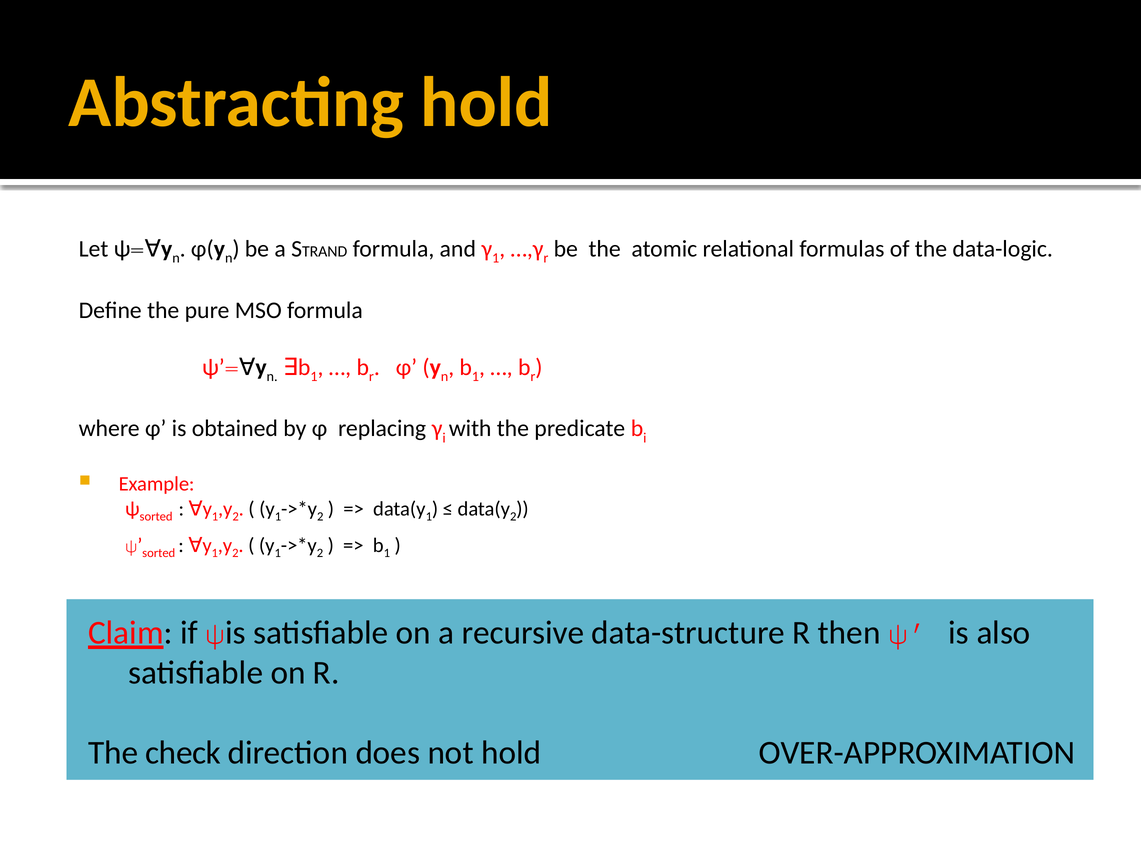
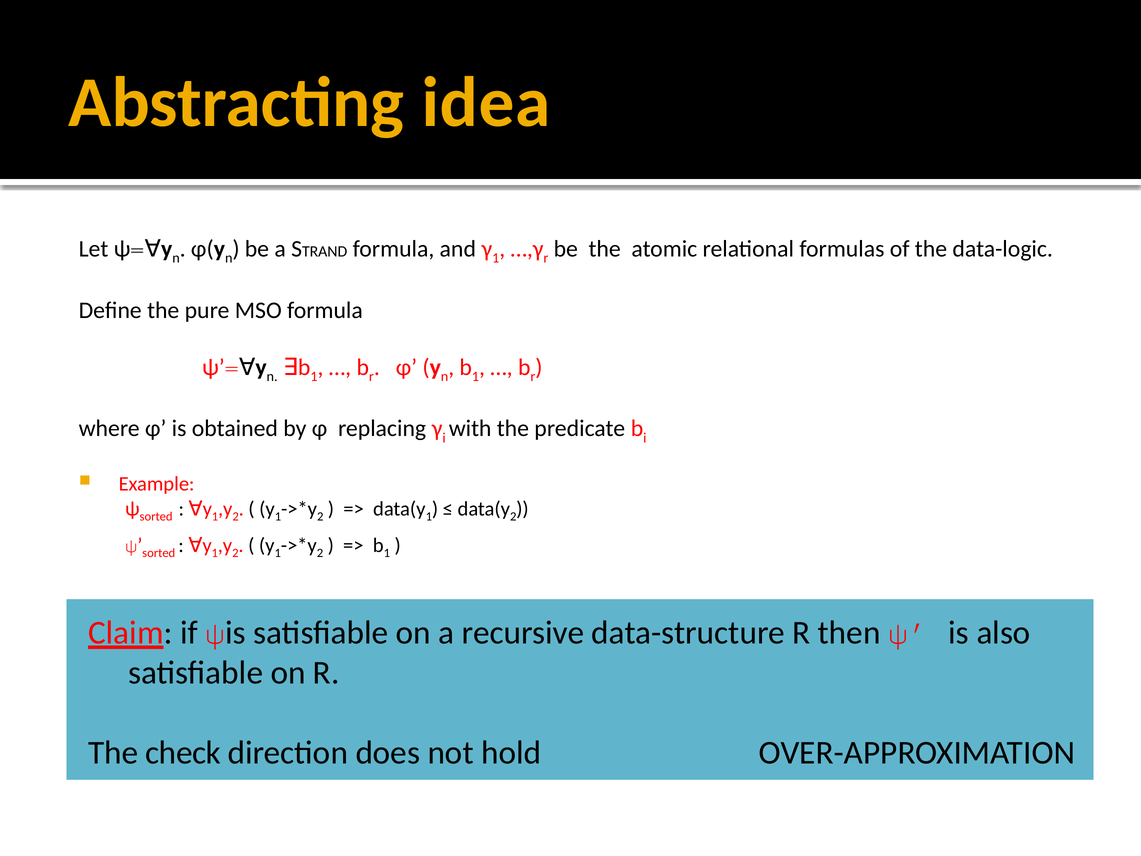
Abstracting hold: hold -> idea (486, 103)
